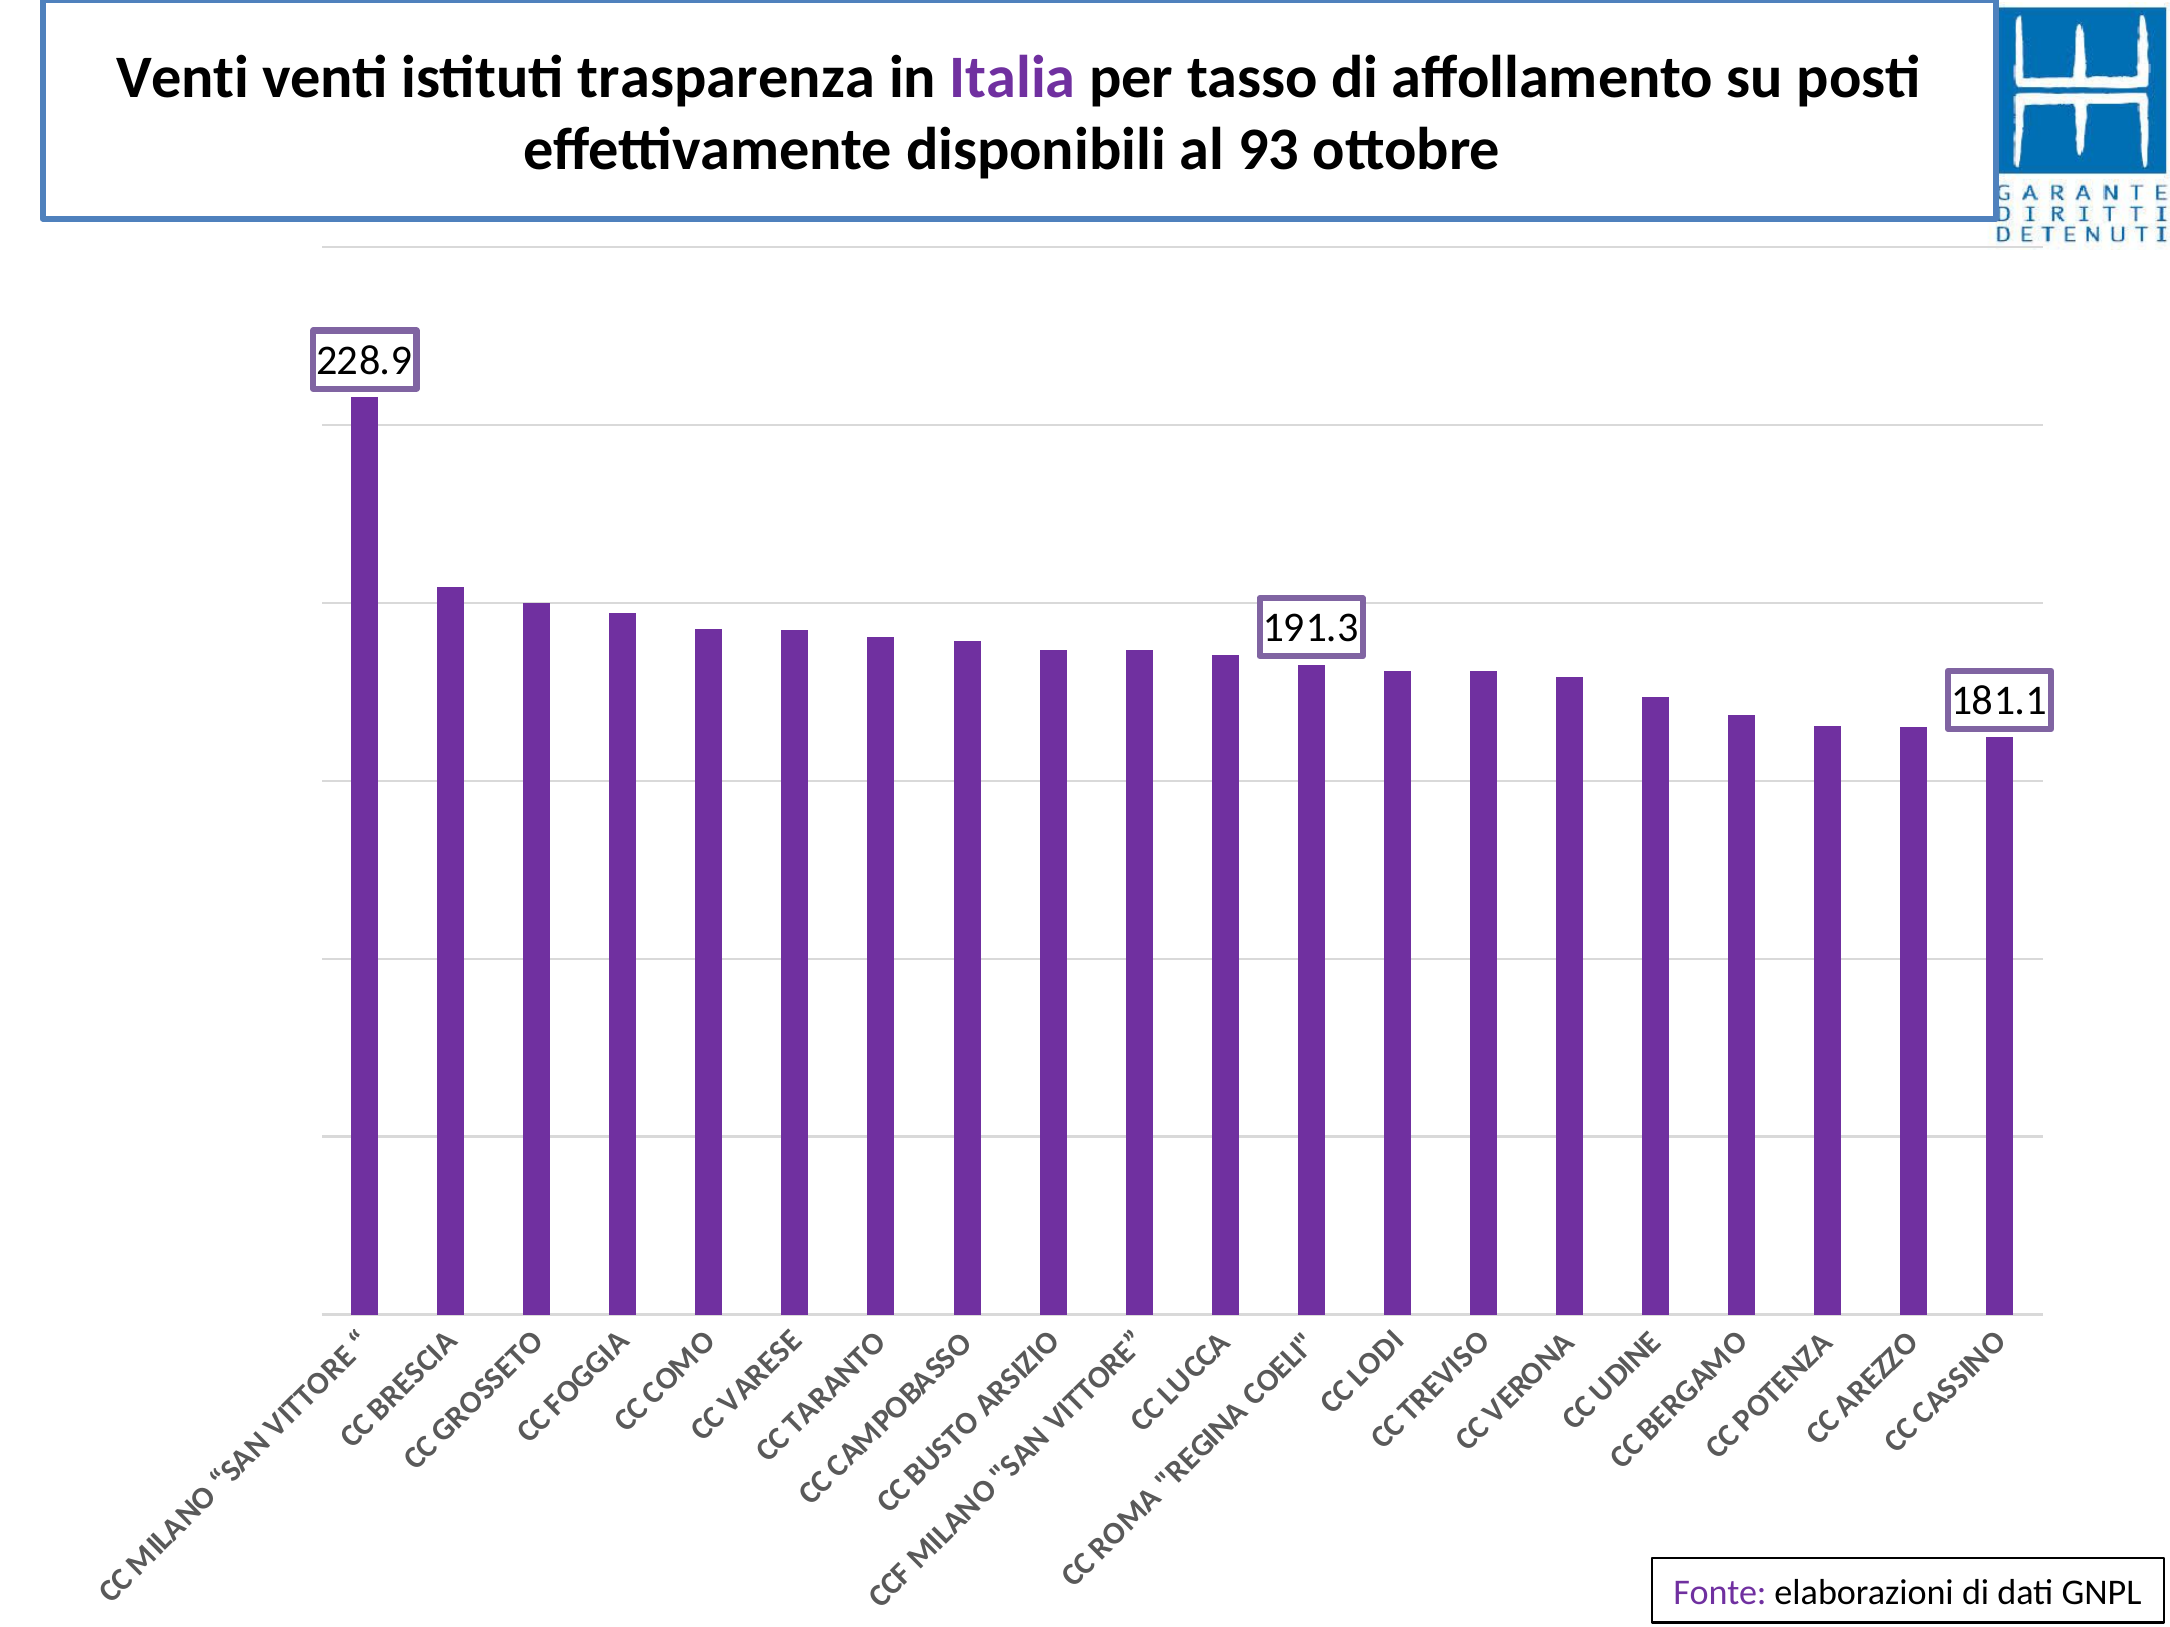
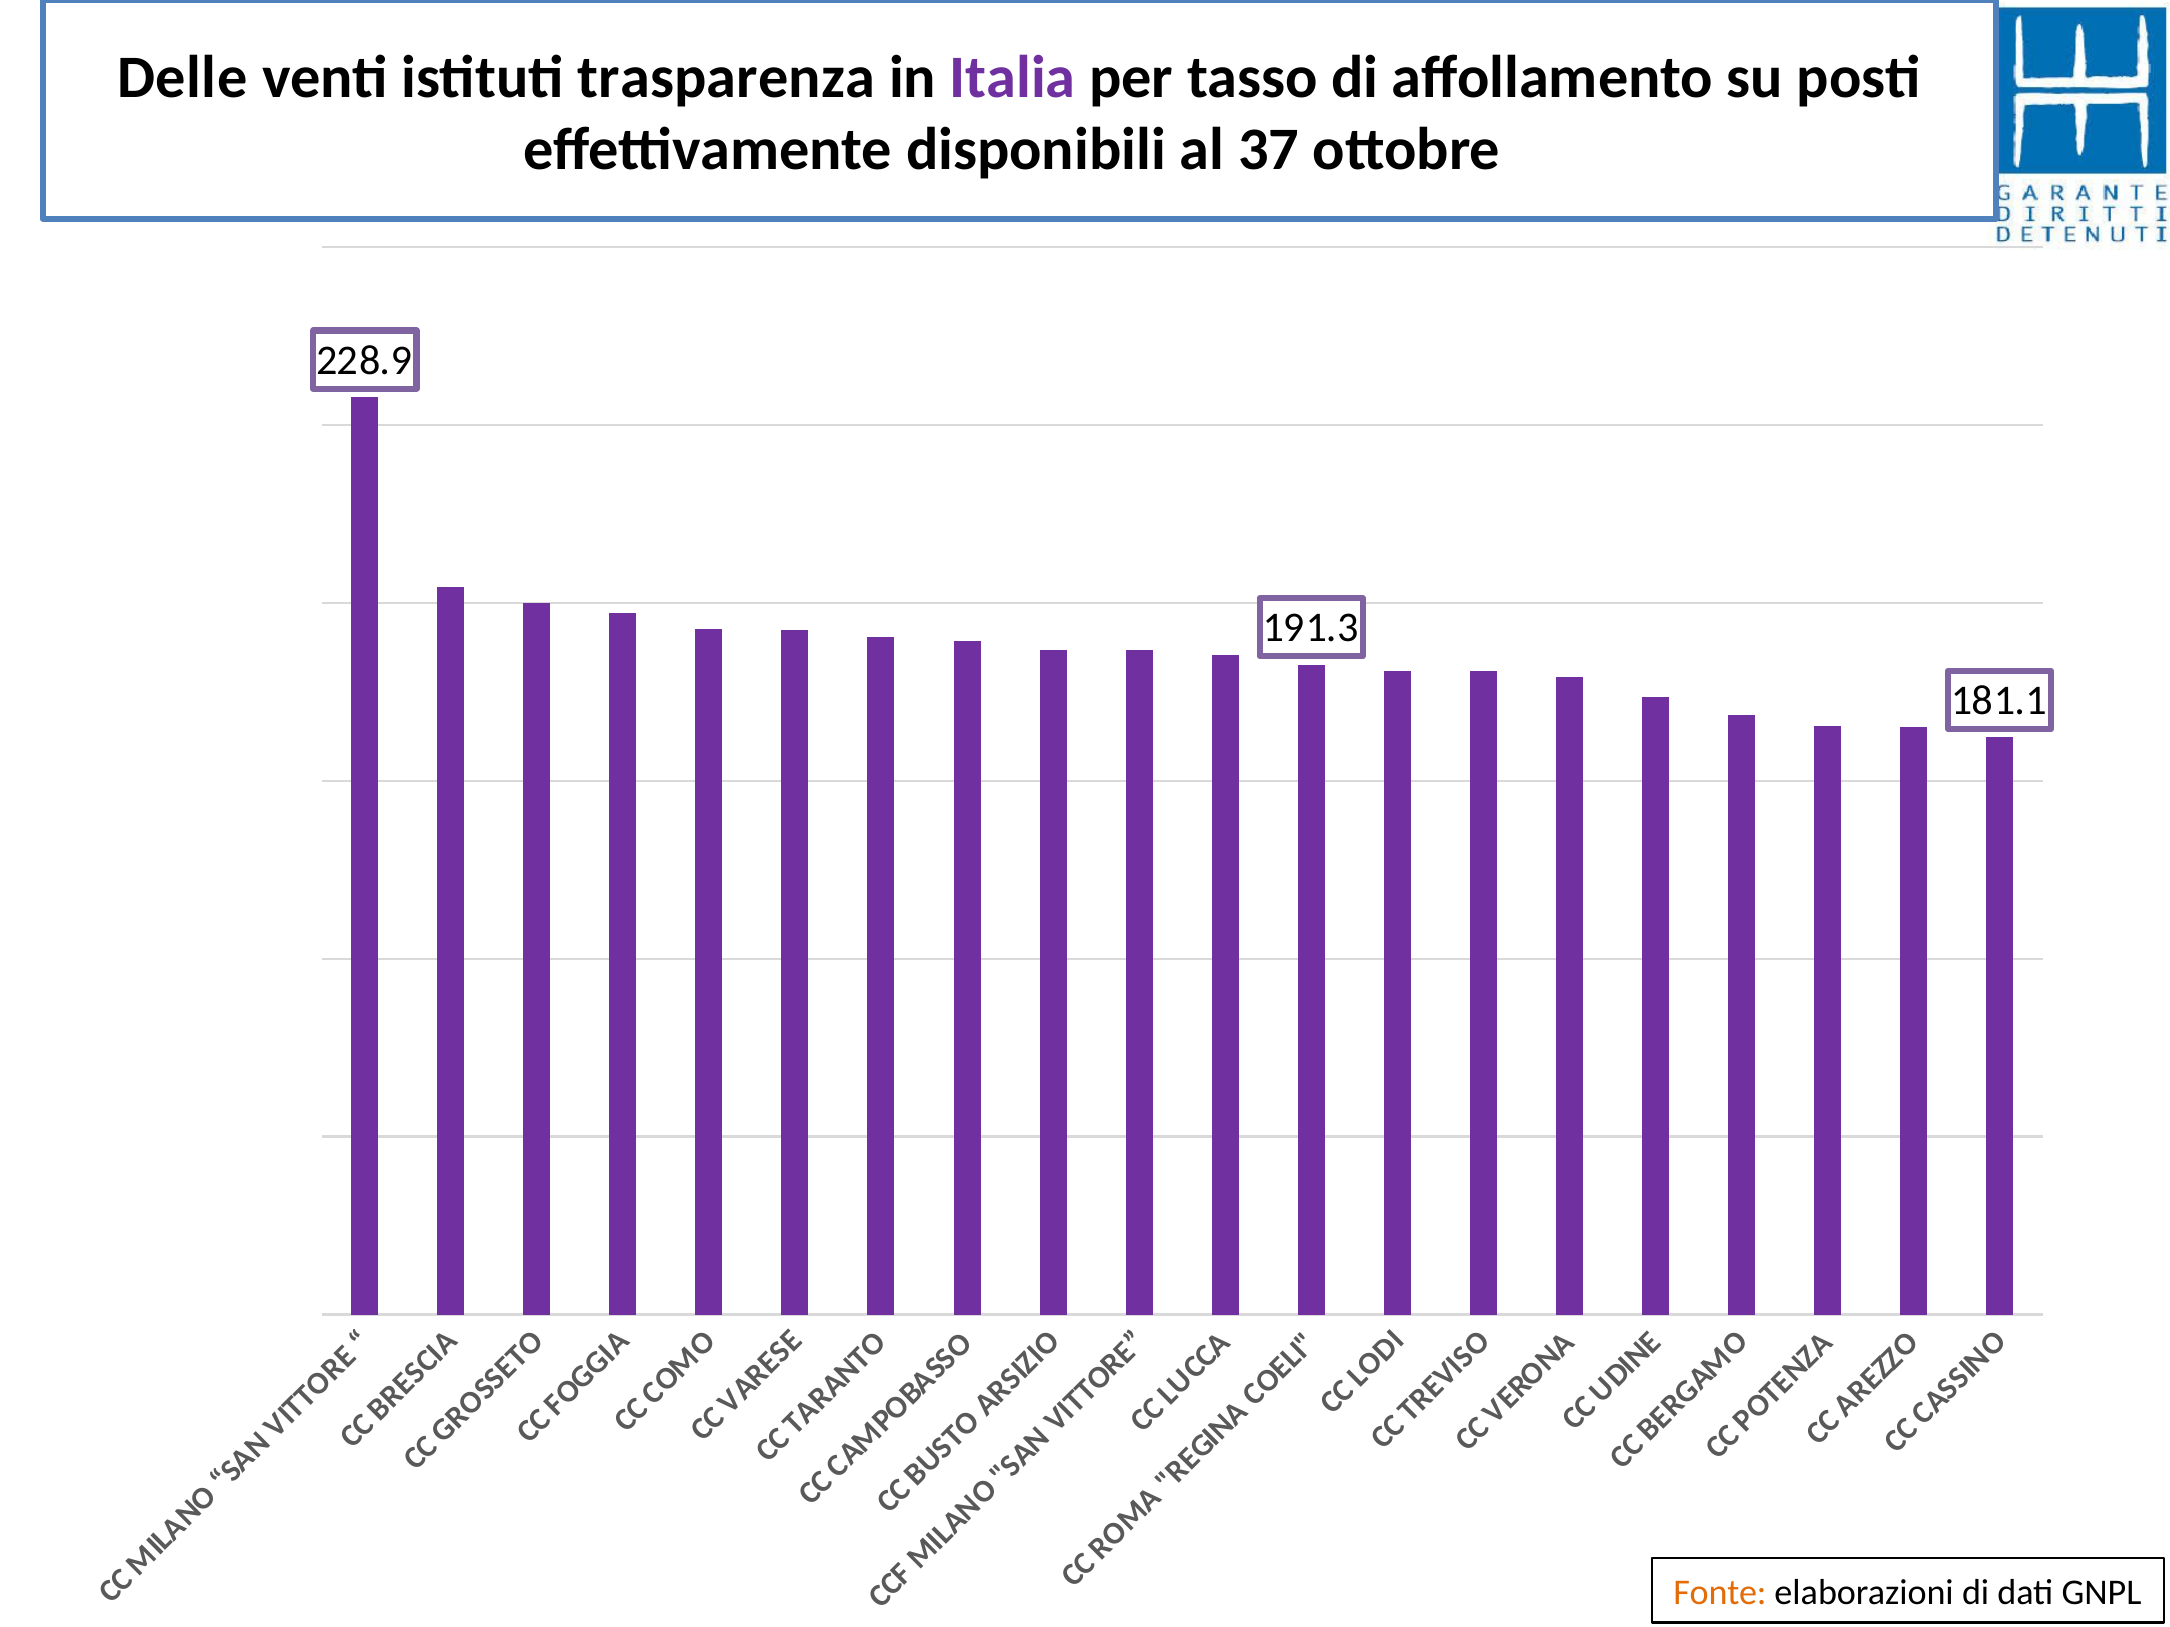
Venti: Venti -> Delle (182, 77)
93: 93 -> 37 (1269, 150)
Fonte colour: purple -> orange (1720, 1593)
